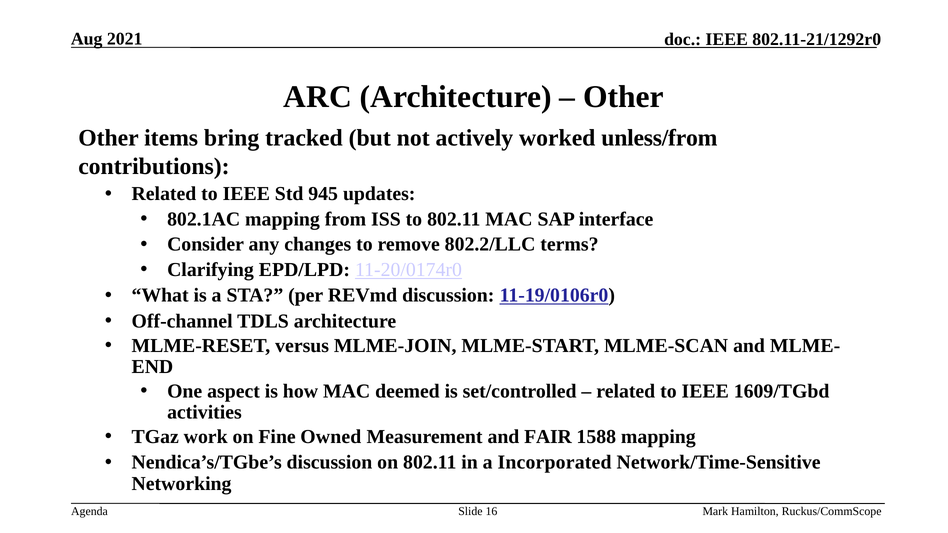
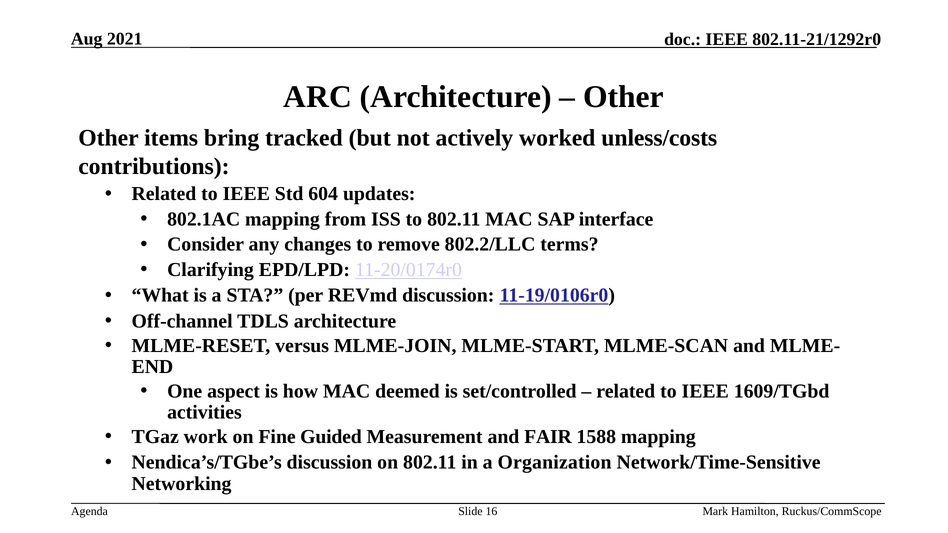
unless/from: unless/from -> unless/costs (659, 138)
945: 945 -> 604 (323, 194)
Owned: Owned -> Guided (331, 437)
Incorporated: Incorporated -> Organization (555, 463)
